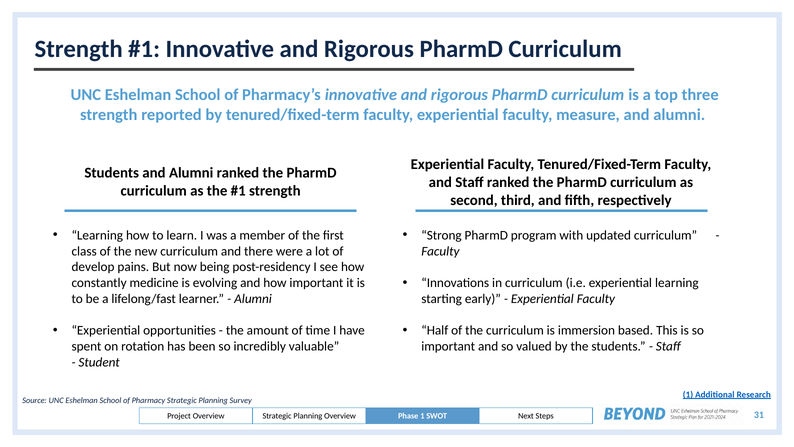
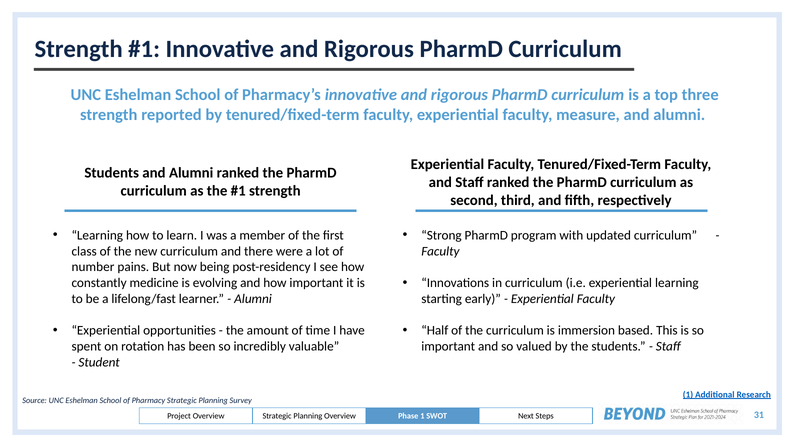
develop: develop -> number (93, 267)
